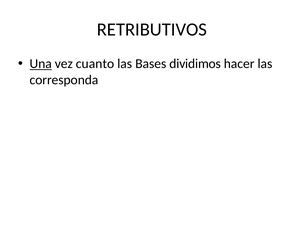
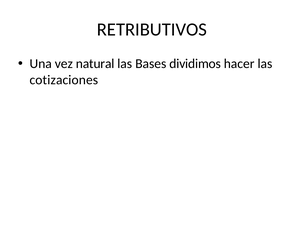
Una underline: present -> none (41, 64)
cuanto: cuanto -> natural (95, 64)
corresponda: corresponda -> cotizaciones (64, 80)
